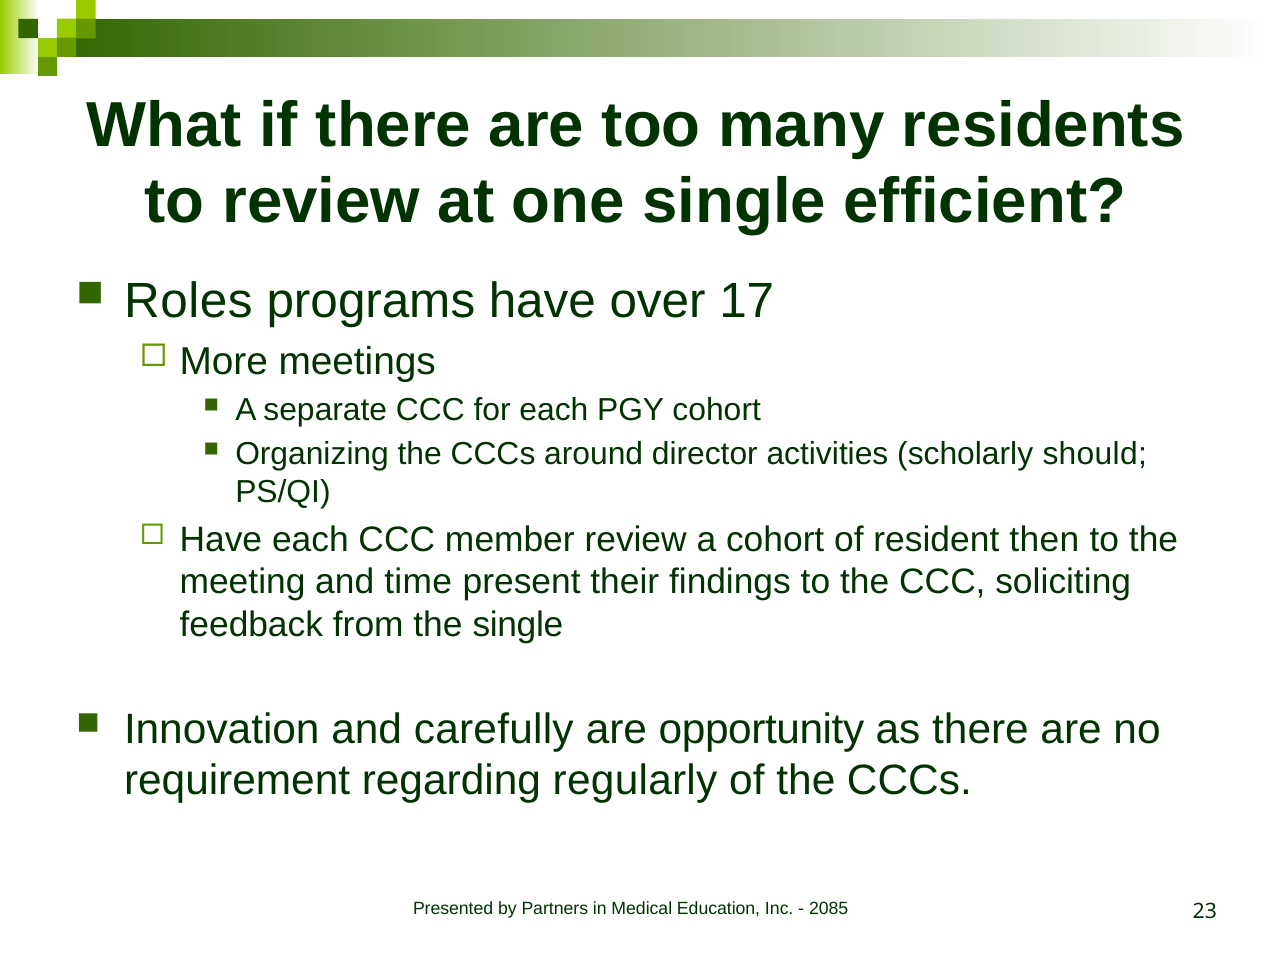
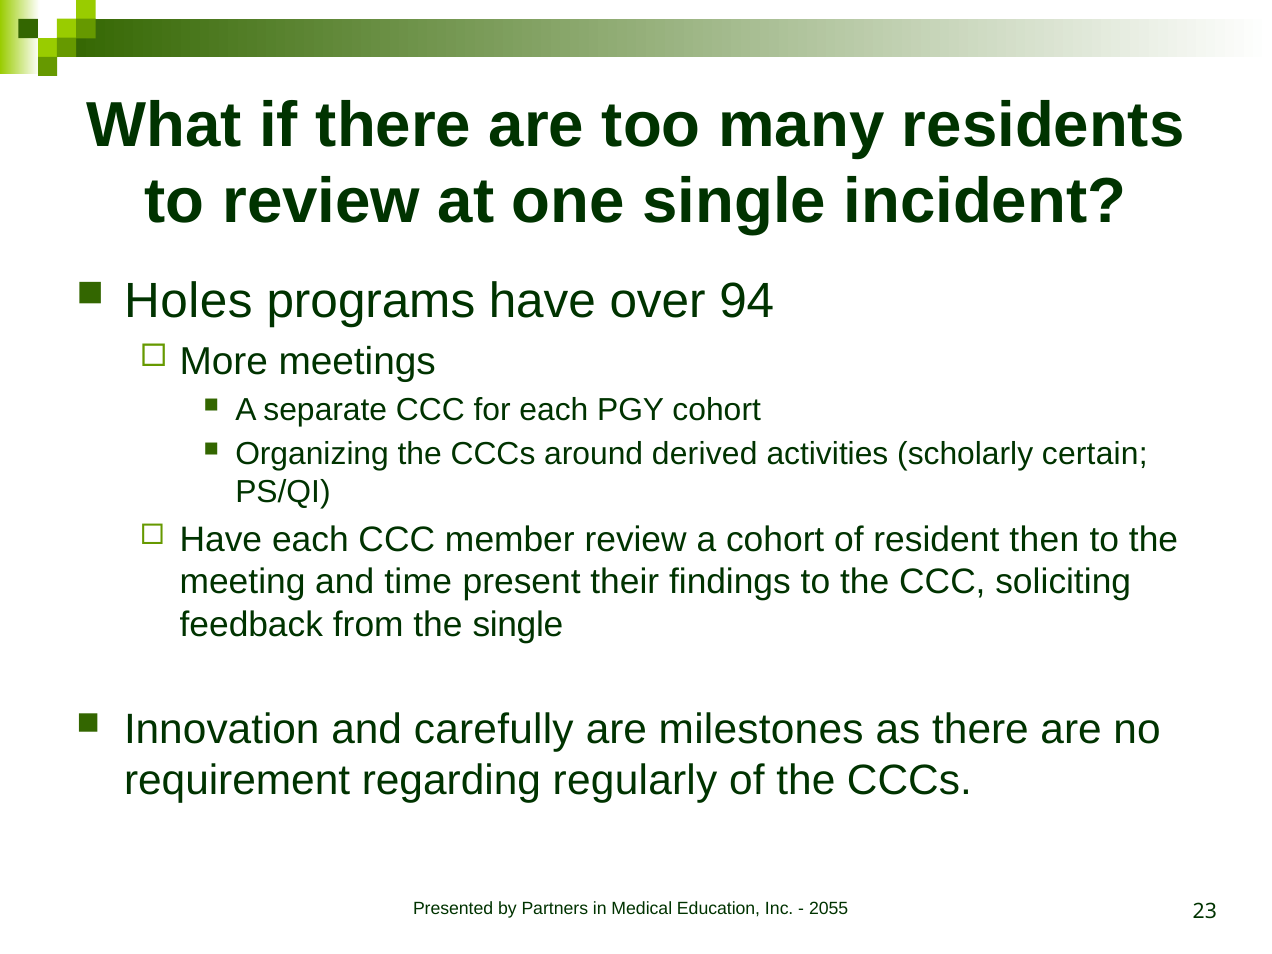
efficient: efficient -> incident (985, 202)
Roles: Roles -> Holes (188, 301)
17: 17 -> 94 (747, 301)
director: director -> derived (705, 454)
should: should -> certain (1095, 454)
opportunity: opportunity -> milestones (761, 730)
2085: 2085 -> 2055 (829, 909)
